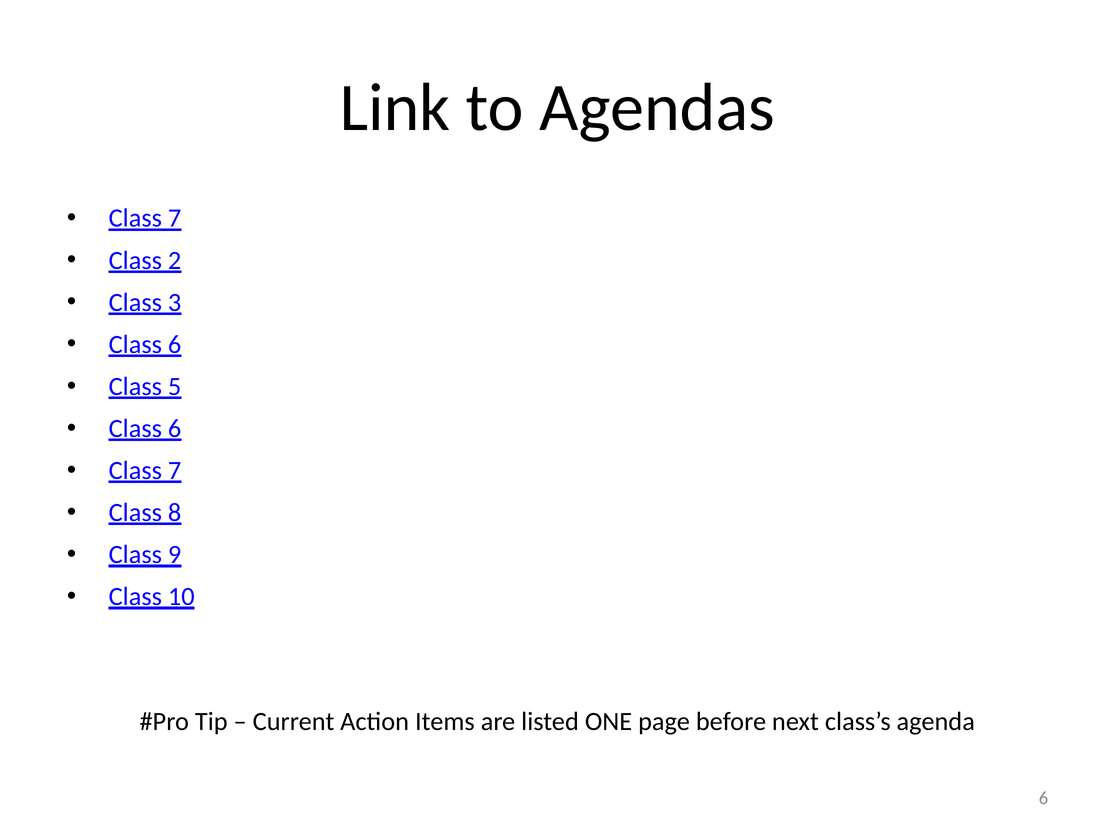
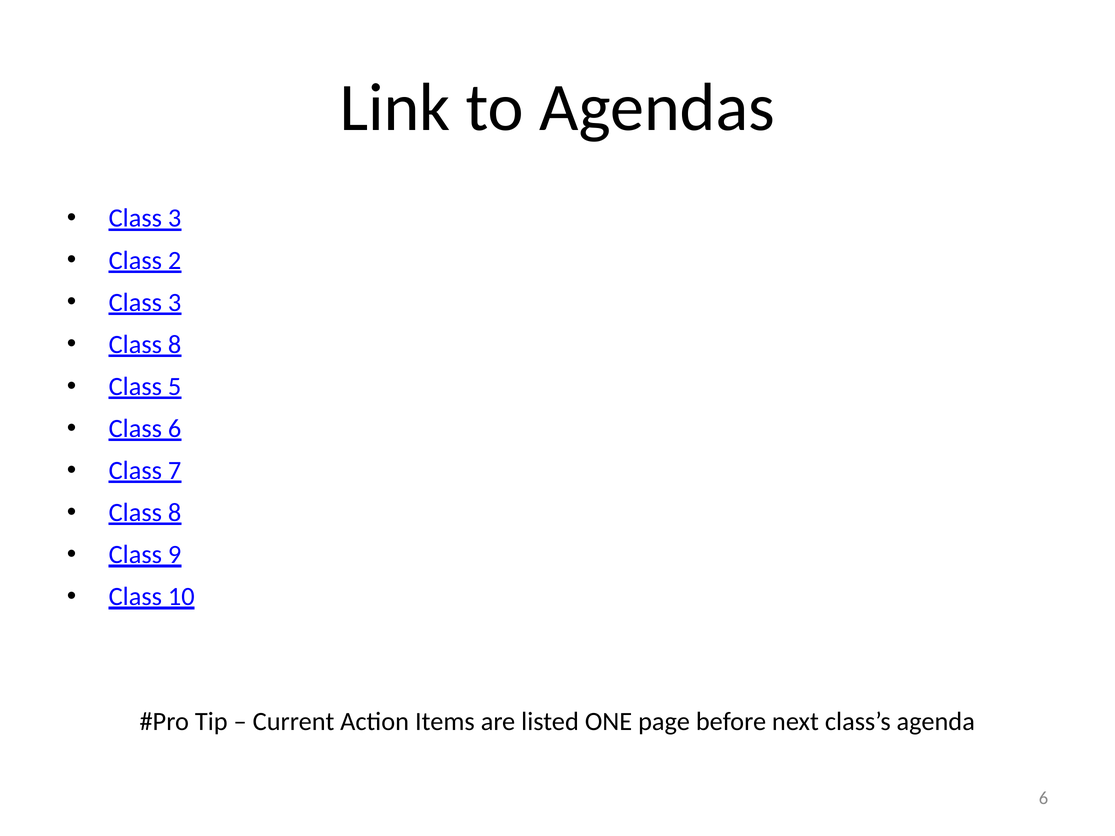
7: 7 -> 3 (175, 218)
6: 6 -> 8 (175, 345)
